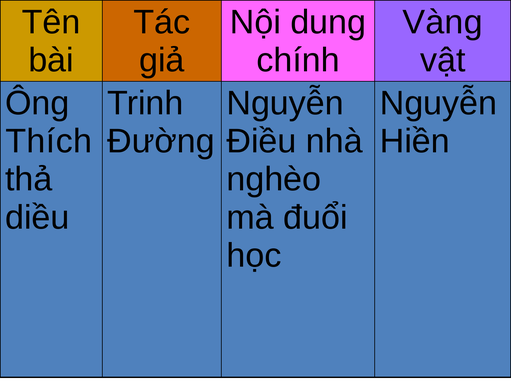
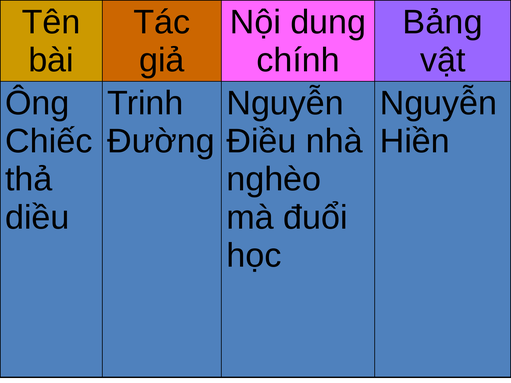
Vàng: Vàng -> Bảng (443, 22)
Thích: Thích -> Chiếc (49, 141)
